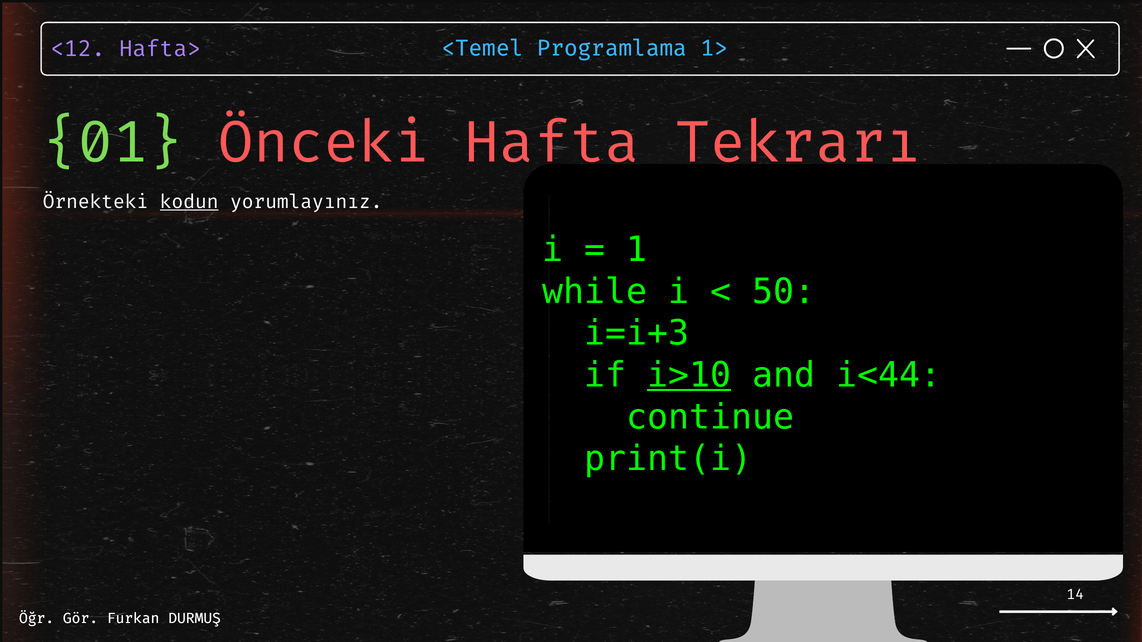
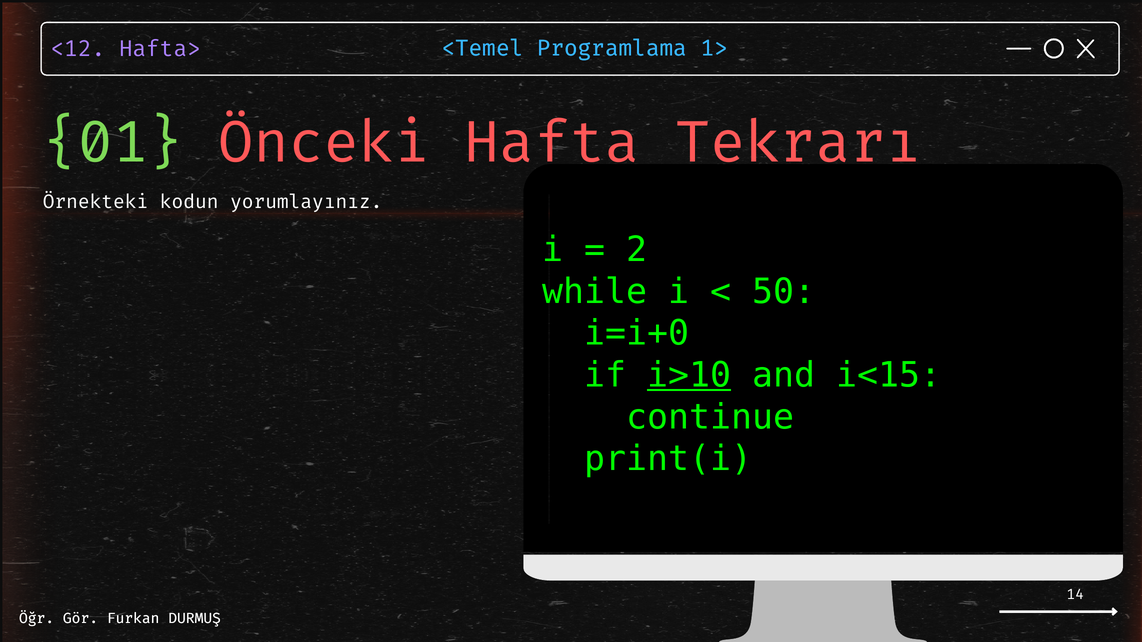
kodun underline: present -> none (189, 202)
1: 1 -> 2 (637, 250)
i=i+3: i=i+3 -> i=i+0 (637, 334)
i<44: i<44 -> i<15 (889, 375)
